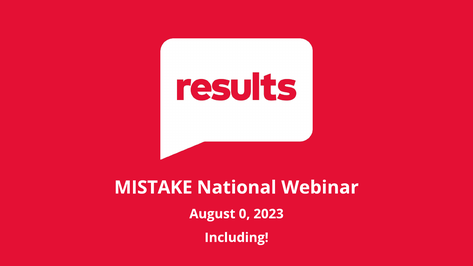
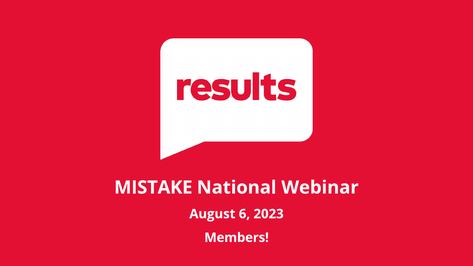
0: 0 -> 6 (244, 214)
Including: Including -> Members (237, 238)
